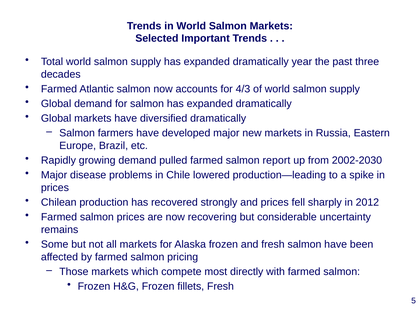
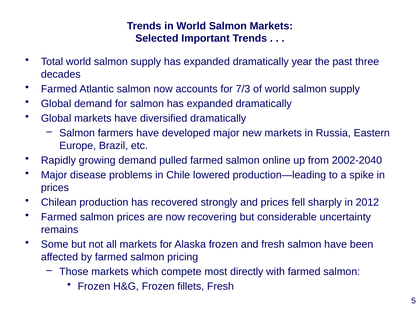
4/3: 4/3 -> 7/3 (243, 89)
report: report -> online (277, 160)
2002-2030: 2002-2030 -> 2002-2040 (357, 160)
